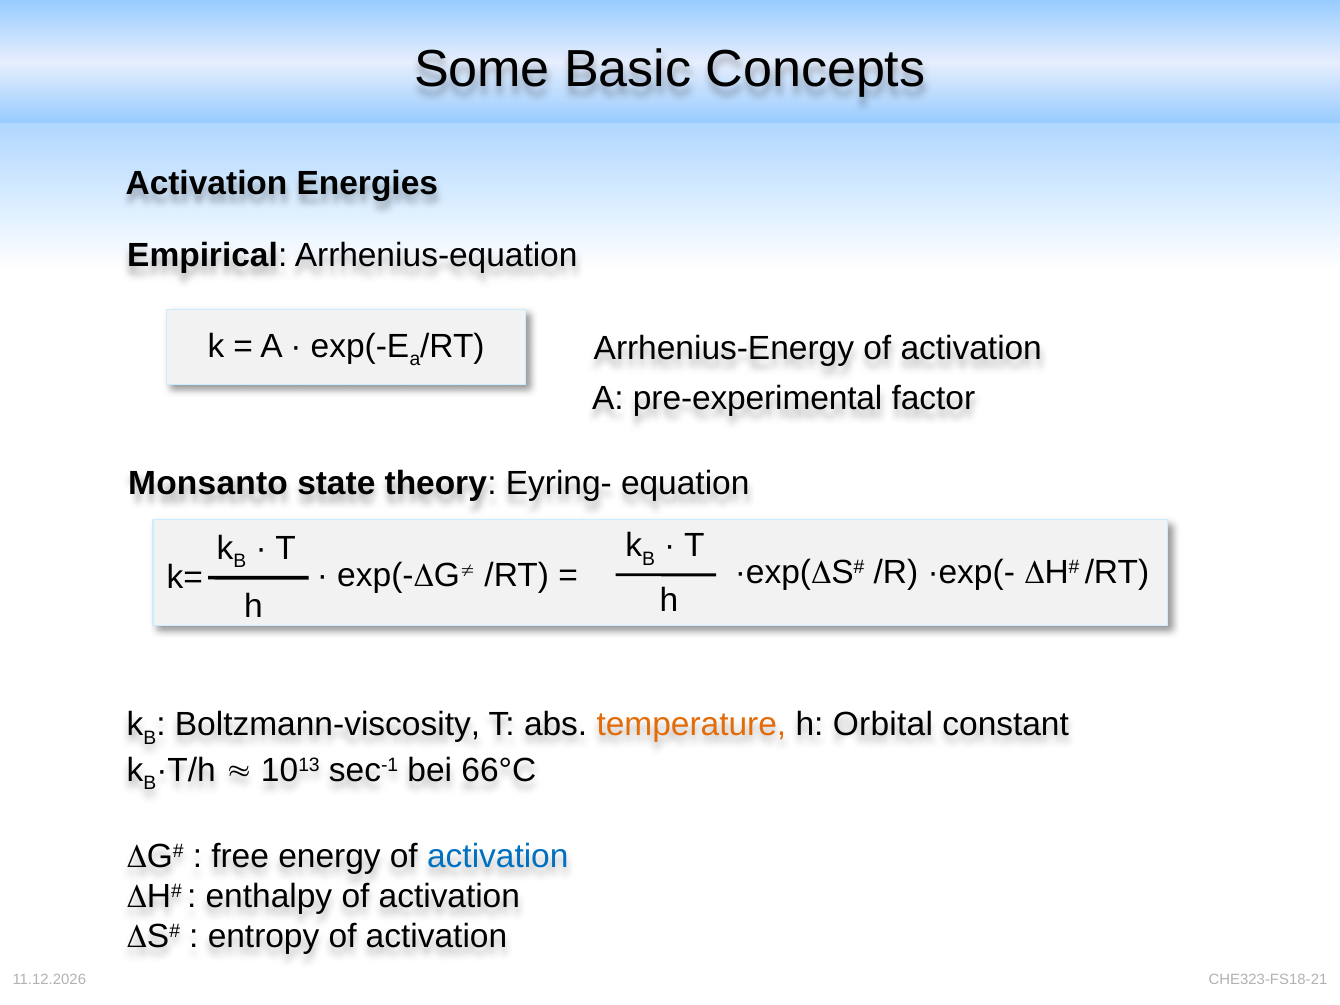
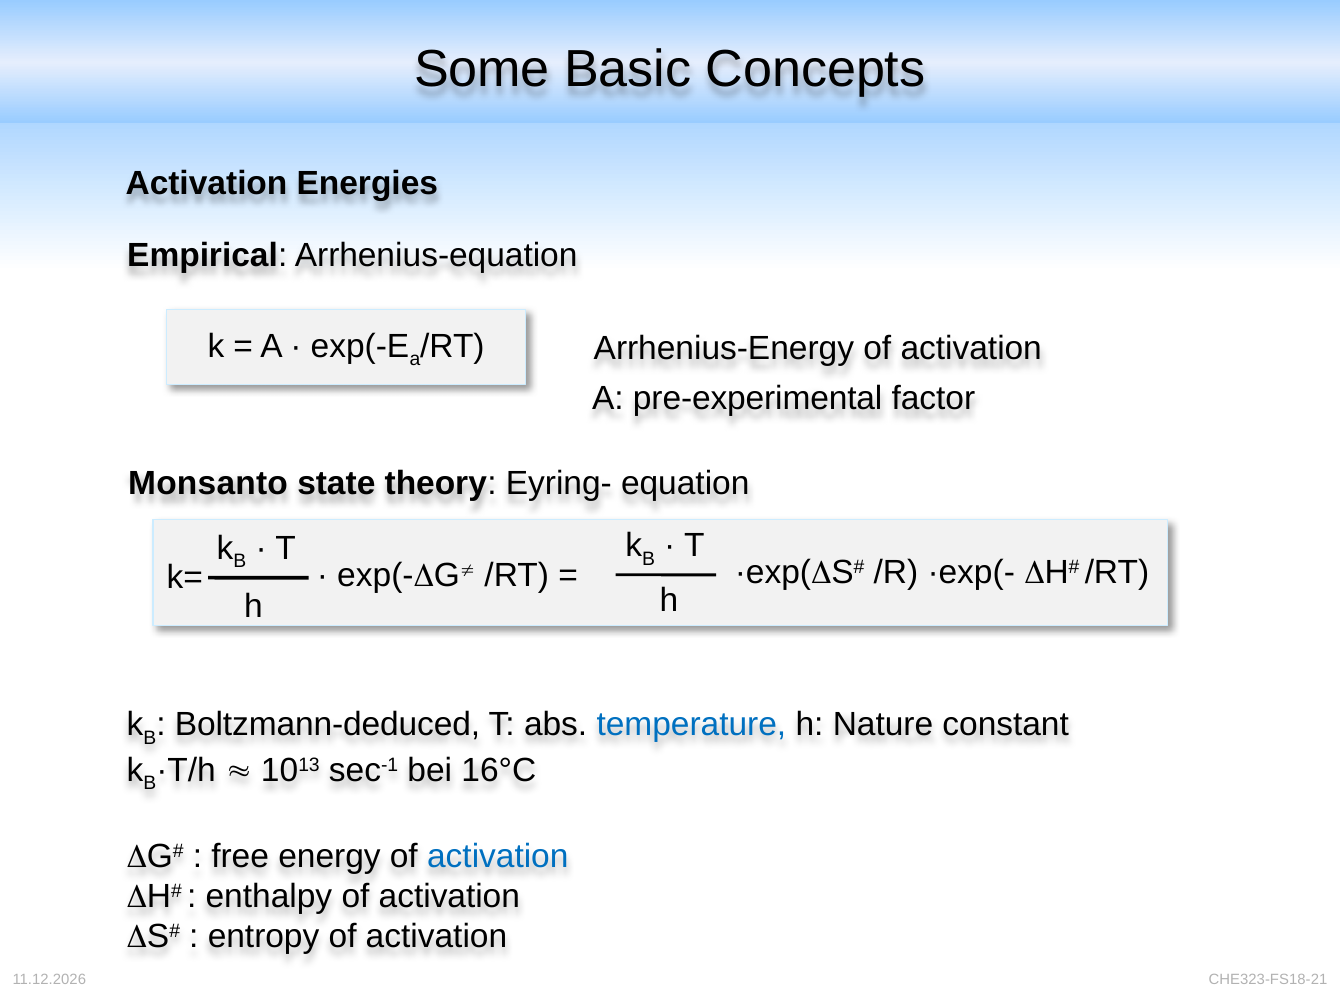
Boltzmann-viscosity: Boltzmann-viscosity -> Boltzmann-deduced (328, 725)
temperature colour: orange -> blue (691, 725)
Orbital: Orbital -> Nature (883, 725)
66°C: 66°C -> 16°C (499, 771)
